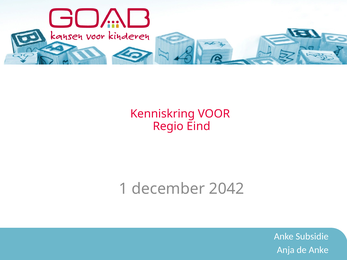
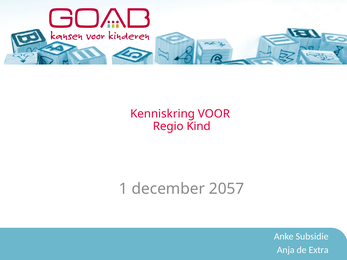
Eind: Eind -> Kind (199, 126)
2042: 2042 -> 2057 (227, 189)
de Anke: Anke -> Extra (319, 250)
